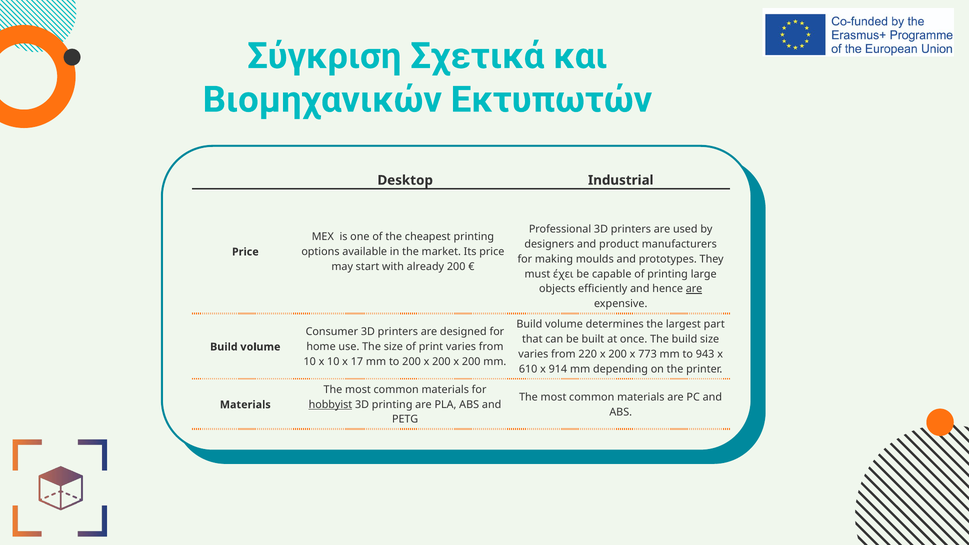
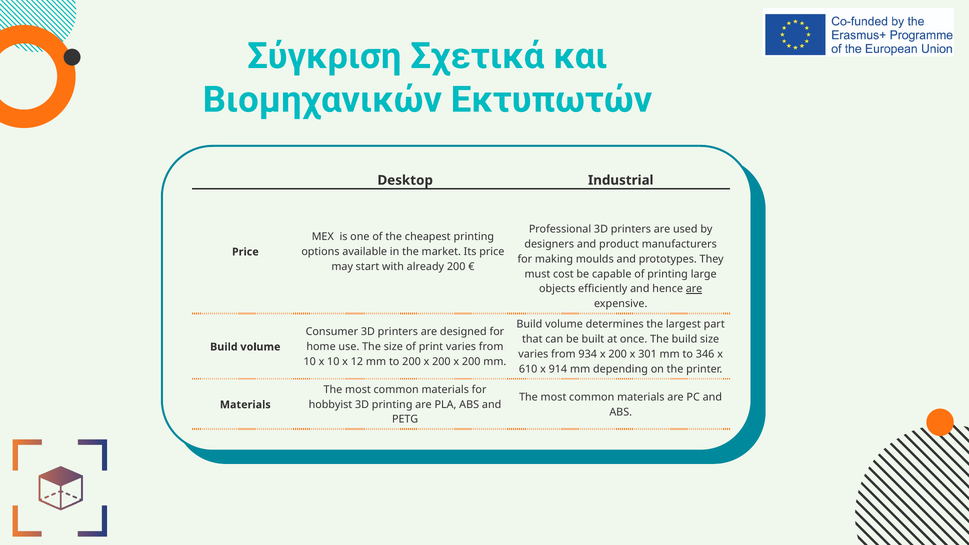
έχει: έχει -> cost (563, 274)
220: 220 -> 934 (588, 354)
773: 773 -> 301 (648, 354)
943: 943 -> 346 (705, 354)
17: 17 -> 12 (357, 362)
hobbyist underline: present -> none (330, 405)
